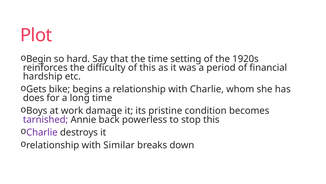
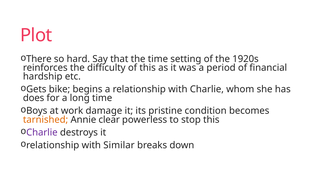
Begin: Begin -> There (39, 59)
tarnished colour: purple -> orange (46, 119)
back: back -> clear (109, 119)
